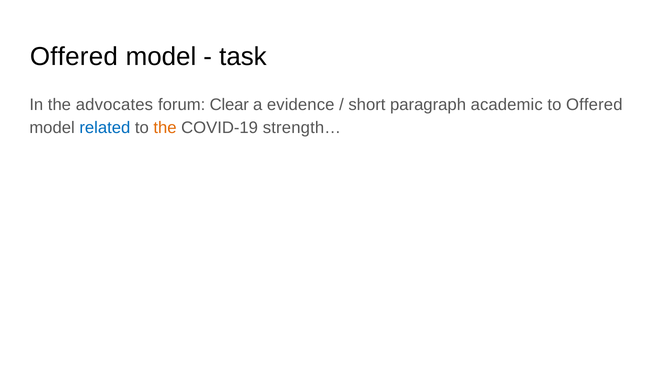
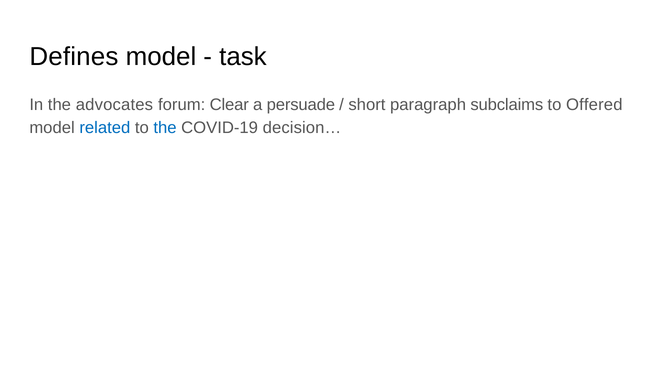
Offered: Offered -> Defines (74, 57)
evidence: evidence -> persuade (301, 105)
academic: academic -> subclaims (507, 105)
the colour: orange -> blue (165, 128)
strength…: strength… -> decision… (302, 128)
